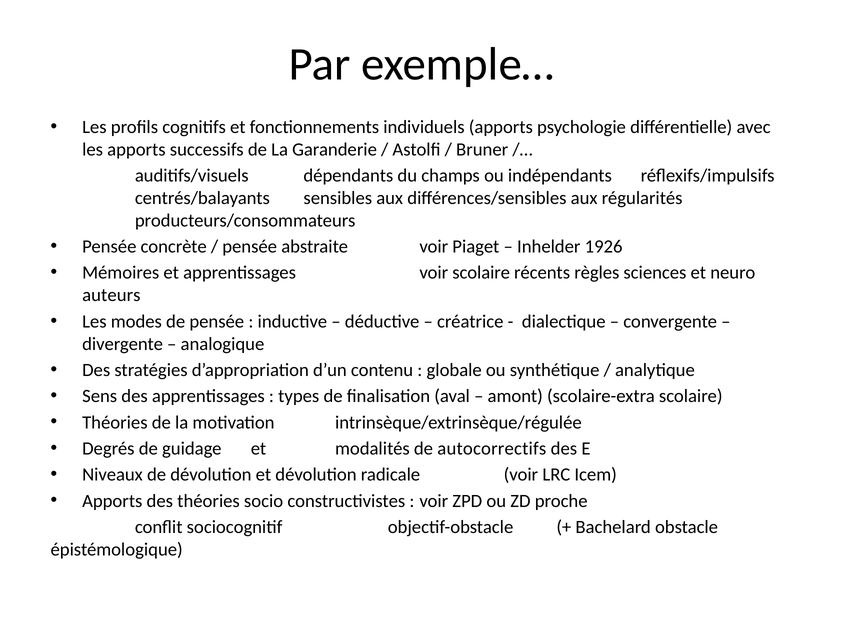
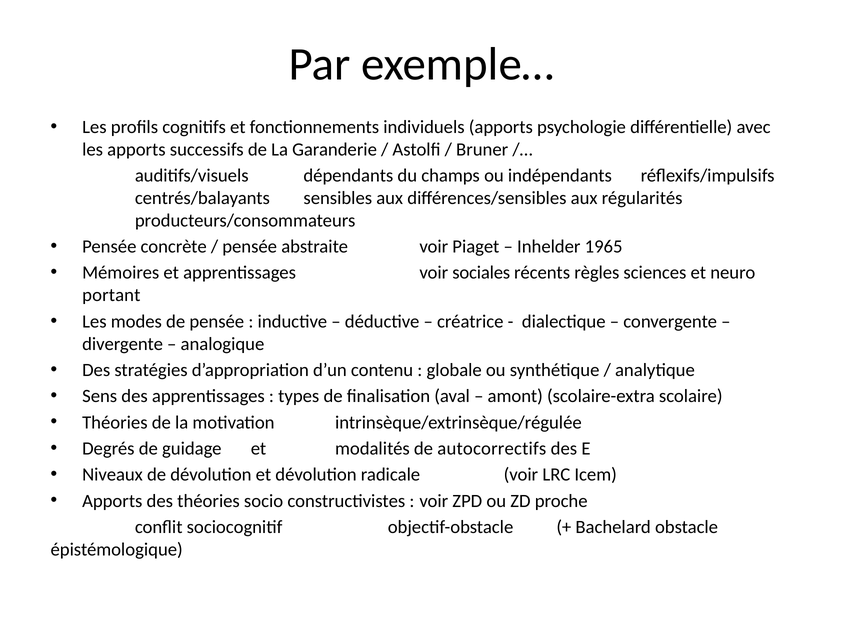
1926: 1926 -> 1965 (604, 247)
voir scolaire: scolaire -> sociales (481, 273)
auteurs: auteurs -> portant (111, 295)
